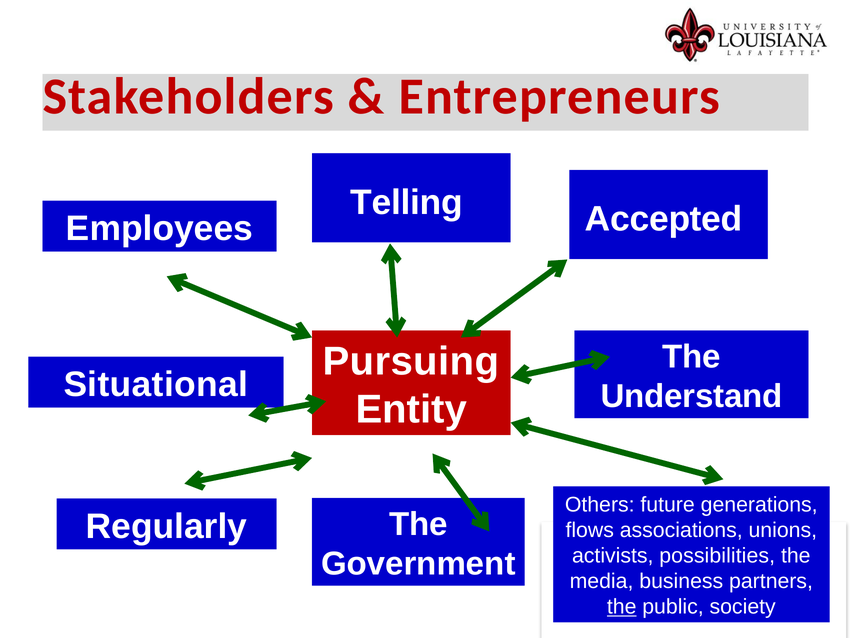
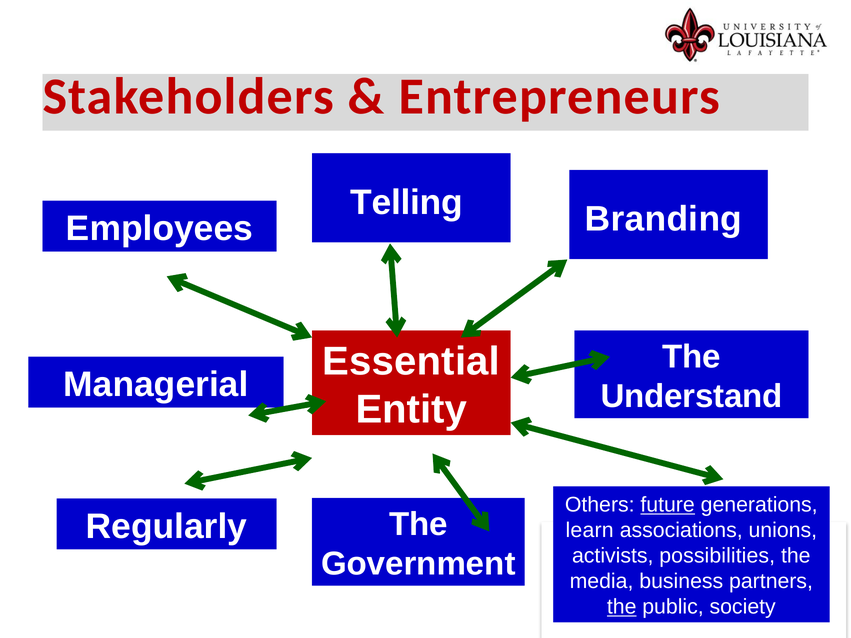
Accepted: Accepted -> Branding (663, 219)
Pursuing: Pursuing -> Essential (411, 362)
Situational: Situational -> Managerial (156, 385)
future underline: none -> present (668, 505)
flows: flows -> learn (590, 531)
